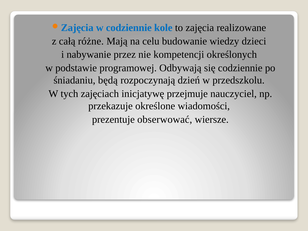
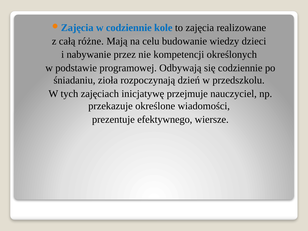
będą: będą -> zioła (108, 80)
obserwować: obserwować -> efektywnego (165, 119)
